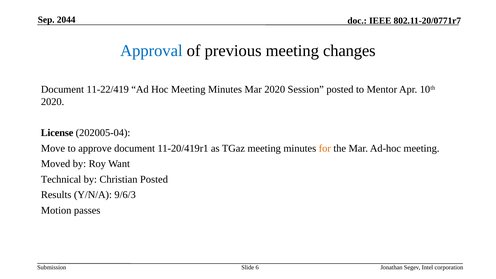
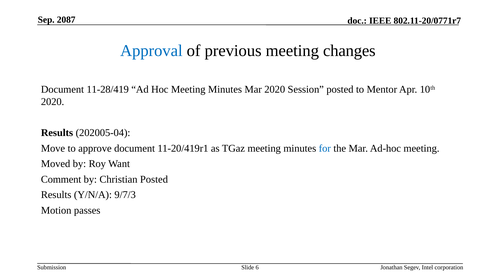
2044: 2044 -> 2087 (66, 20)
11-22/419: 11-22/419 -> 11-28/419 (108, 89)
License: License -> Results (57, 133)
for colour: orange -> blue (325, 148)
Technical: Technical -> Comment (61, 179)
9/6/3: 9/6/3 -> 9/7/3 (125, 195)
